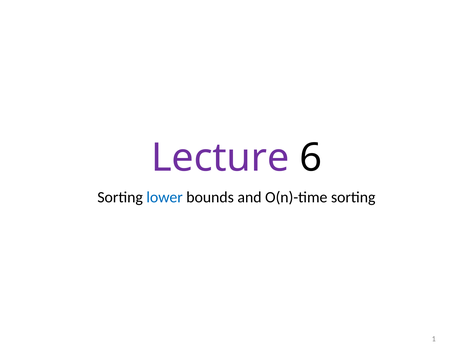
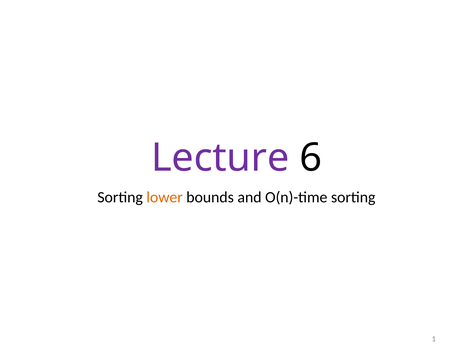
lower colour: blue -> orange (165, 197)
